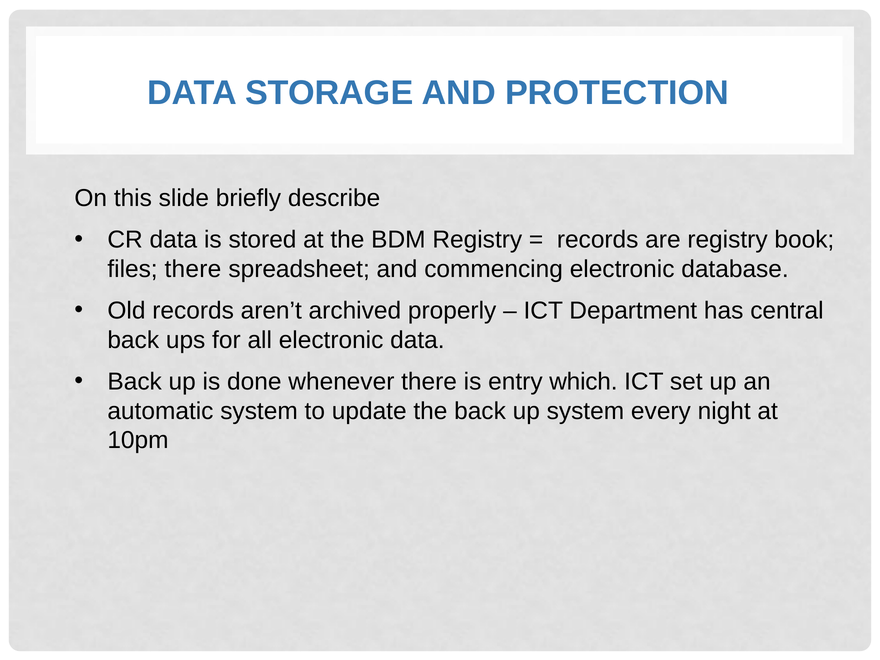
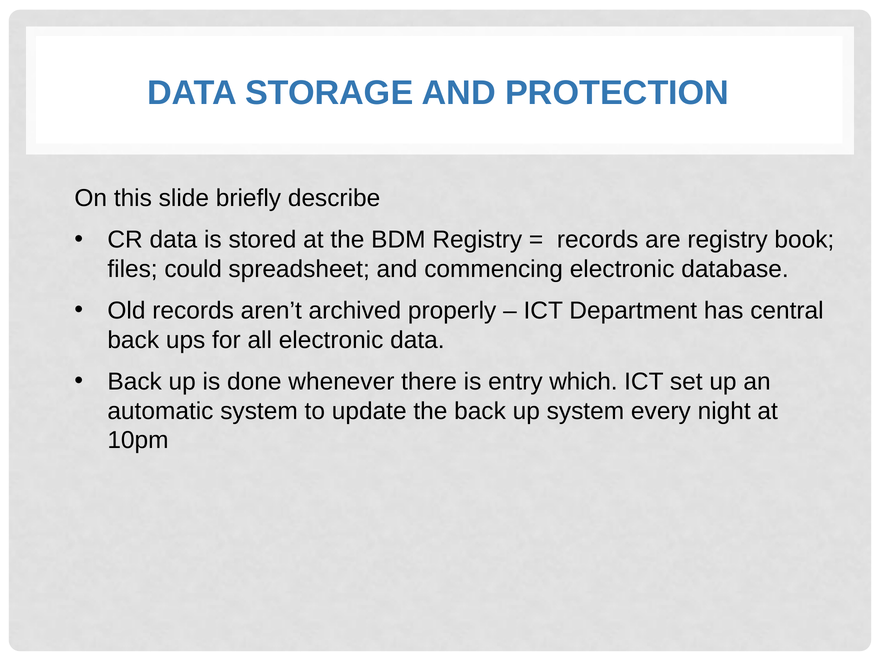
files there: there -> could (193, 269)
